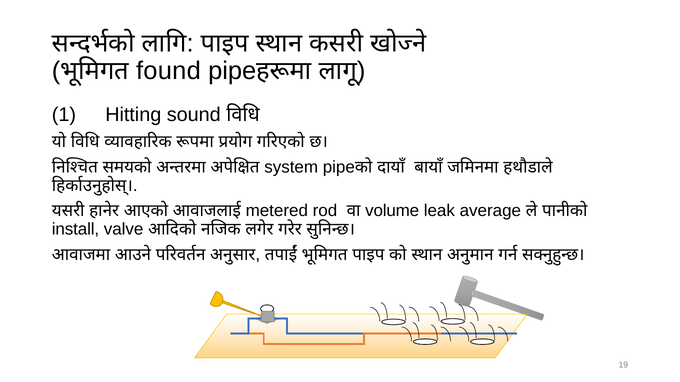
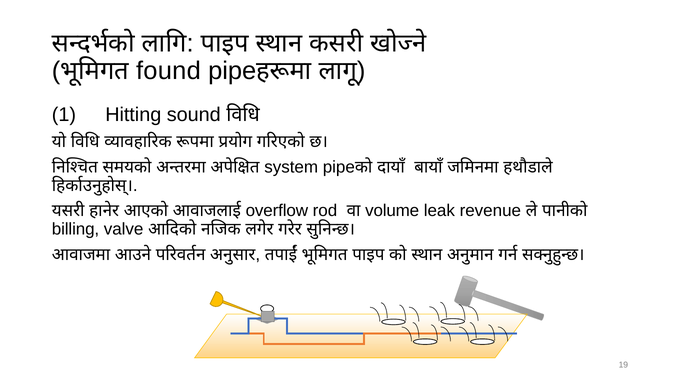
metered: metered -> overflow (277, 211)
average: average -> revenue (490, 211)
install: install -> billing (76, 230)
